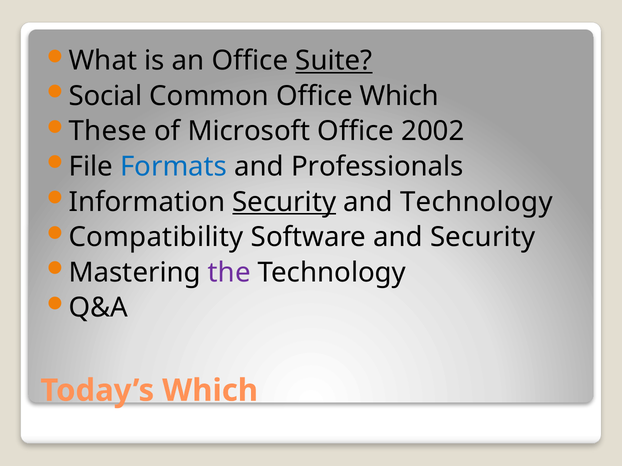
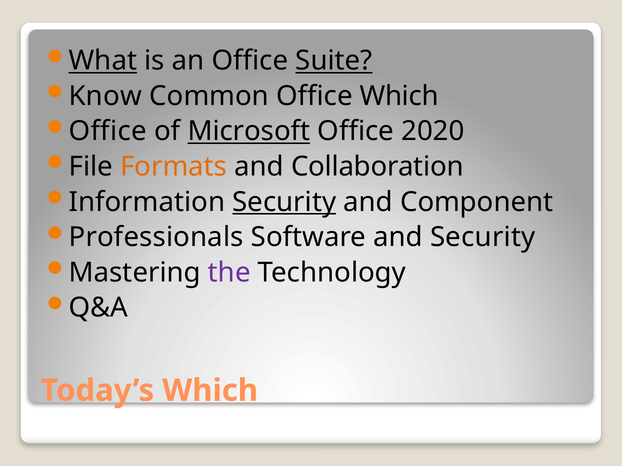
What underline: none -> present (103, 61)
Social: Social -> Know (105, 96)
These: These -> Office (108, 131)
Microsoft underline: none -> present (249, 131)
2002: 2002 -> 2020 (433, 131)
Formats colour: blue -> orange (174, 167)
Professionals: Professionals -> Collaboration (377, 167)
and Technology: Technology -> Component (477, 202)
Compatibility: Compatibility -> Professionals (156, 237)
